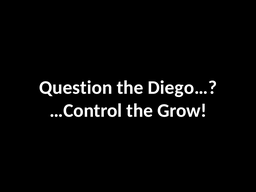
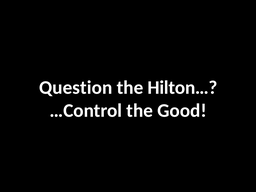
Diego…: Diego… -> Hilton… (182, 88)
Grow: Grow -> Good (182, 111)
